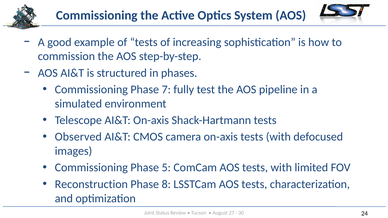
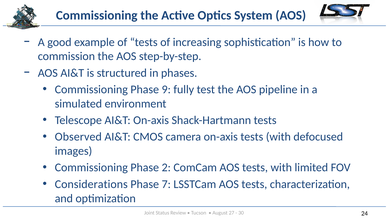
7: 7 -> 9 (166, 90)
5: 5 -> 2 (166, 168)
Reconstruction: Reconstruction -> Considerations (91, 184)
8: 8 -> 7 (166, 184)
